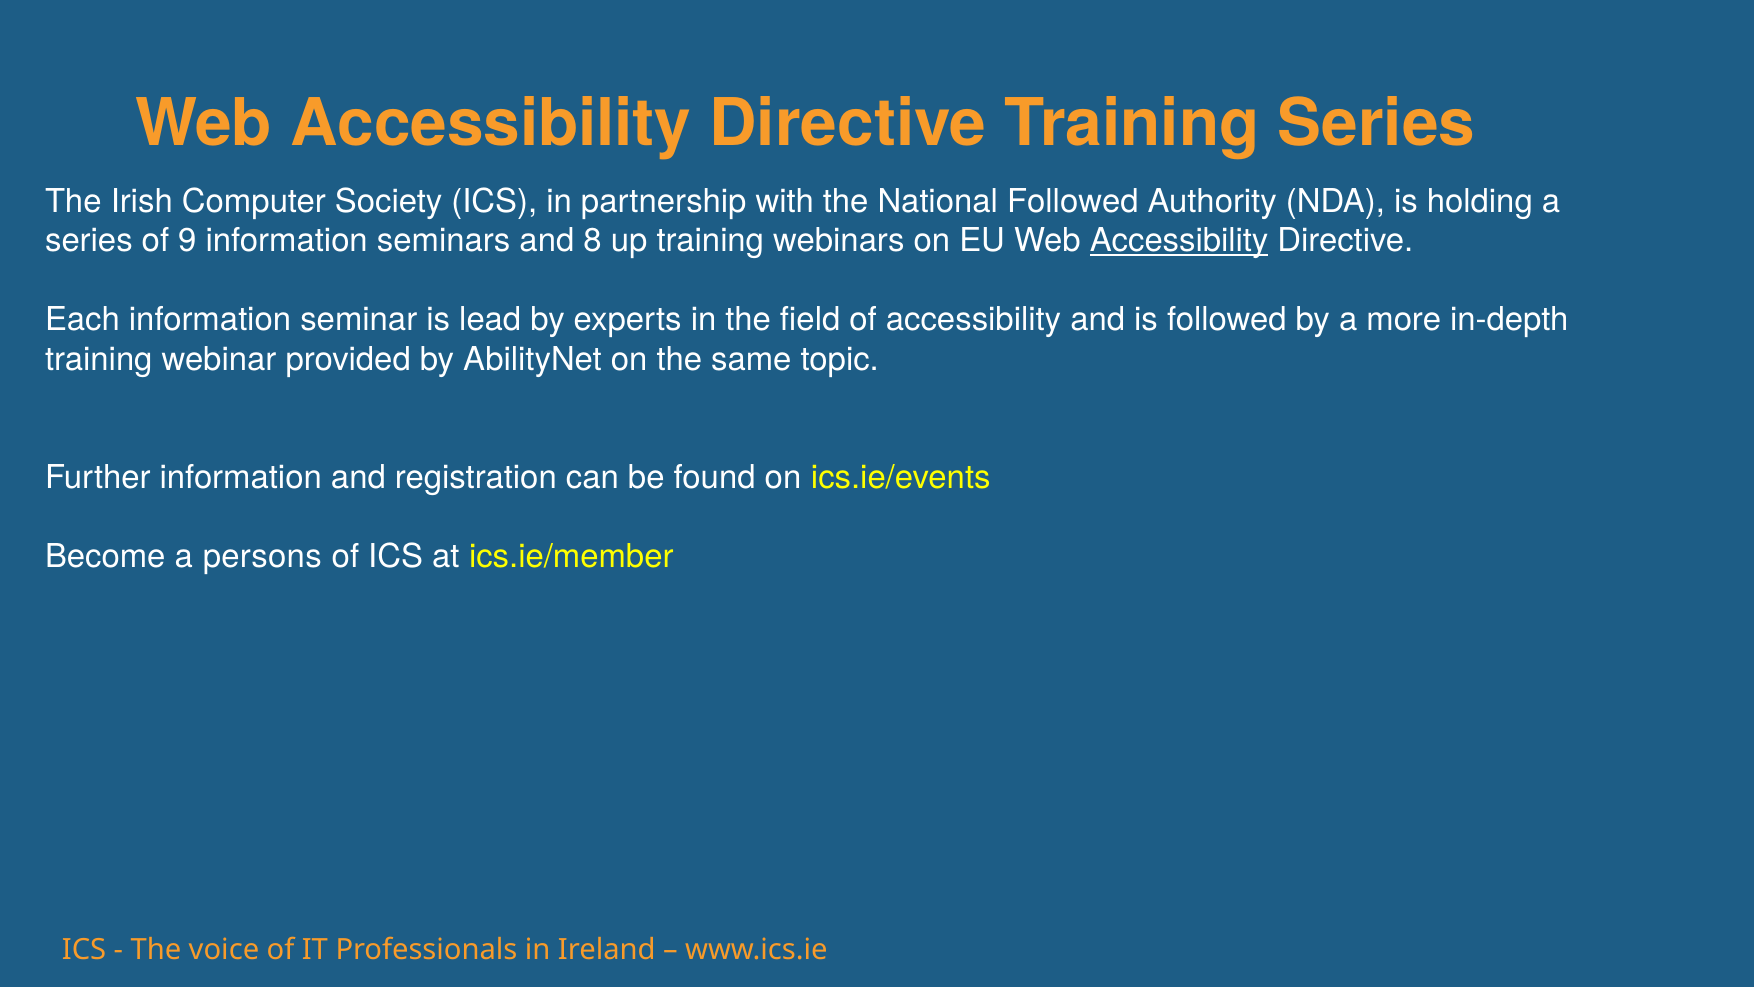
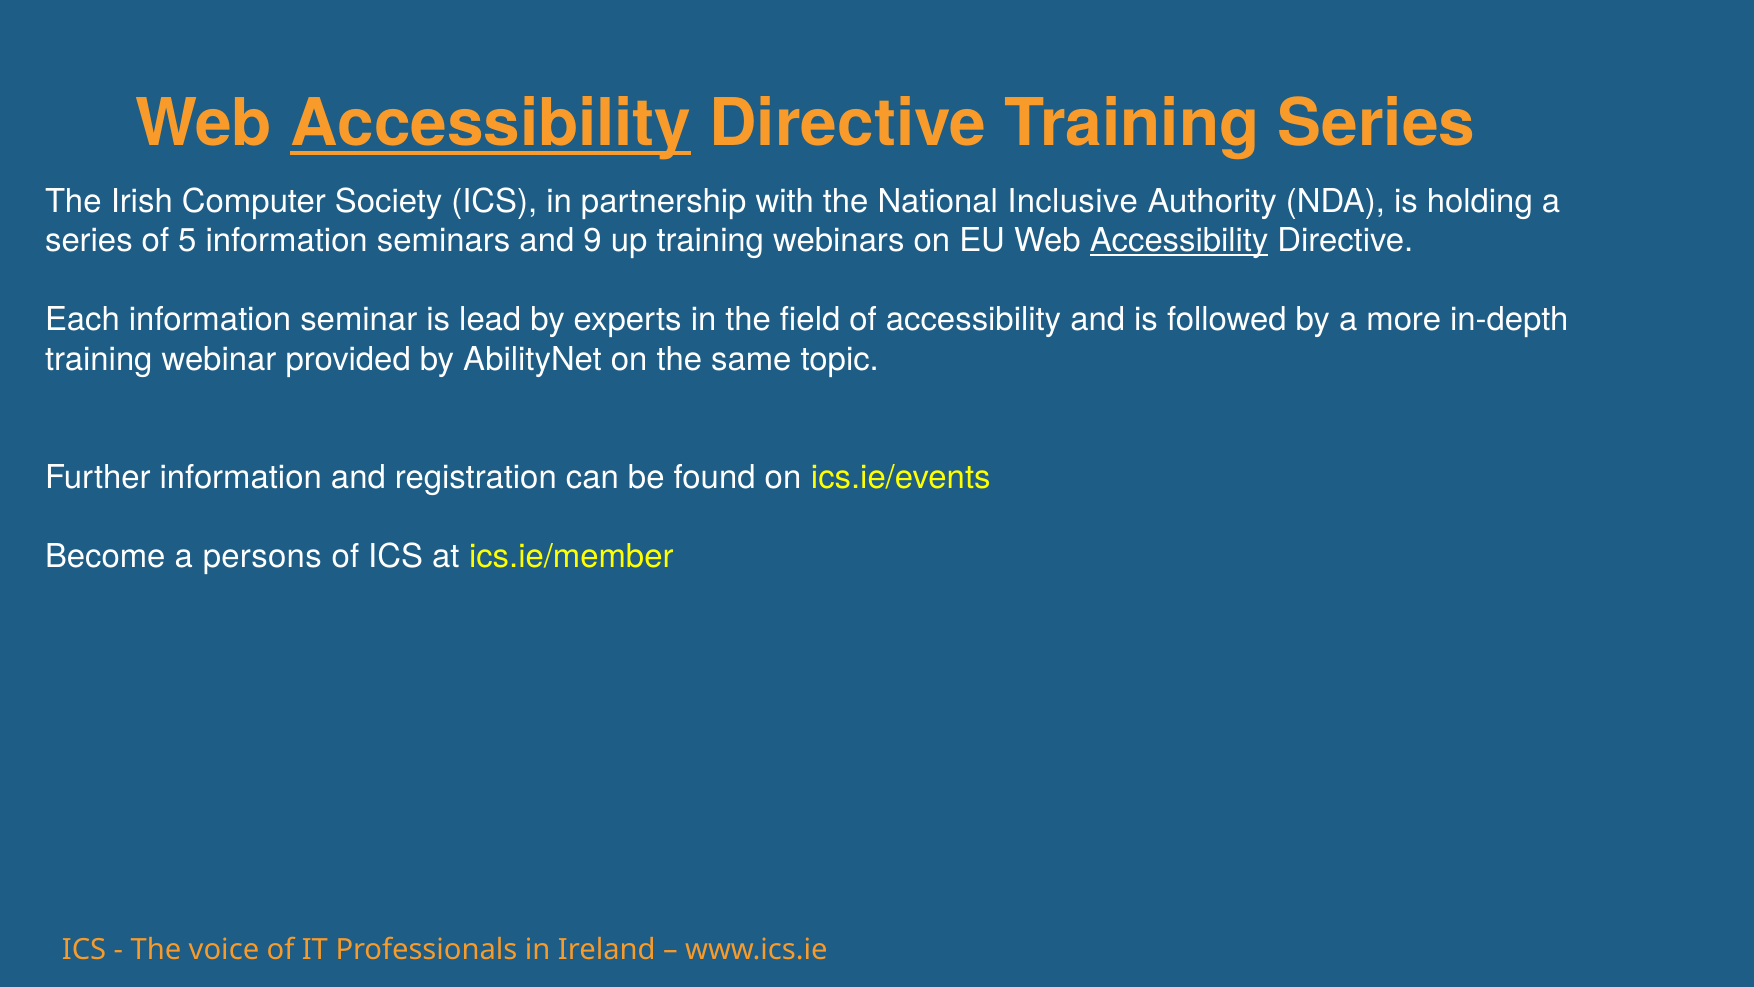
Accessibility underline: none -> present (491, 124)
National Followed: Followed -> Inclusive (1073, 201)
9: 9 -> 5 (187, 241)
8: 8 -> 9 (593, 241)
